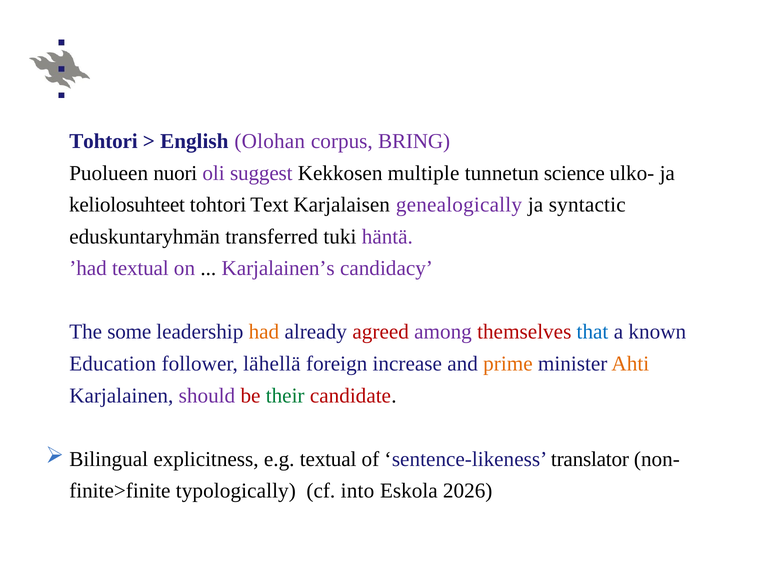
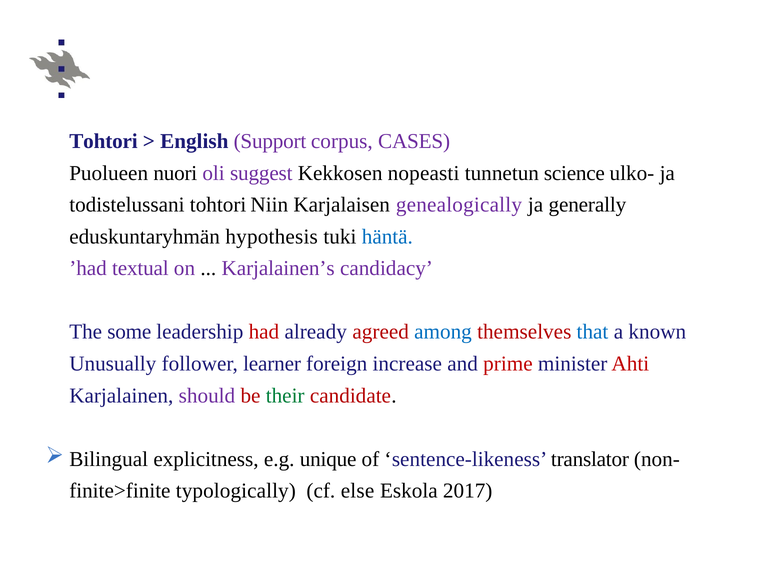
Olohan: Olohan -> Support (270, 141)
BRING: BRING -> CASES (414, 141)
multiple: multiple -> nopeasti (424, 173)
keliolosuhteet: keliolosuhteet -> todistelussani (127, 205)
Text: Text -> Niin (269, 205)
syntactic: syntactic -> generally (587, 205)
transferred: transferred -> hypothesis (272, 236)
häntä colour: purple -> blue (387, 236)
had colour: orange -> red (264, 332)
among colour: purple -> blue (443, 332)
Education: Education -> Unusually (113, 363)
lähellä: lähellä -> learner (272, 363)
prime colour: orange -> red (508, 363)
Ahti colour: orange -> red (630, 363)
e.g textual: textual -> unique (328, 459)
into: into -> else (358, 490)
2026: 2026 -> 2017 (468, 490)
